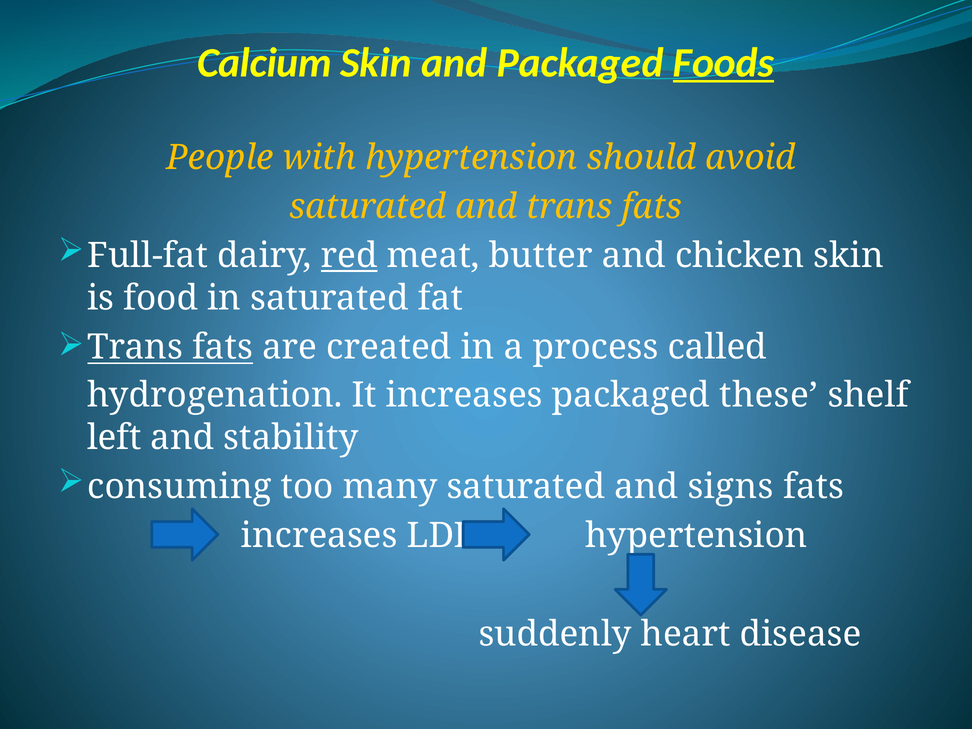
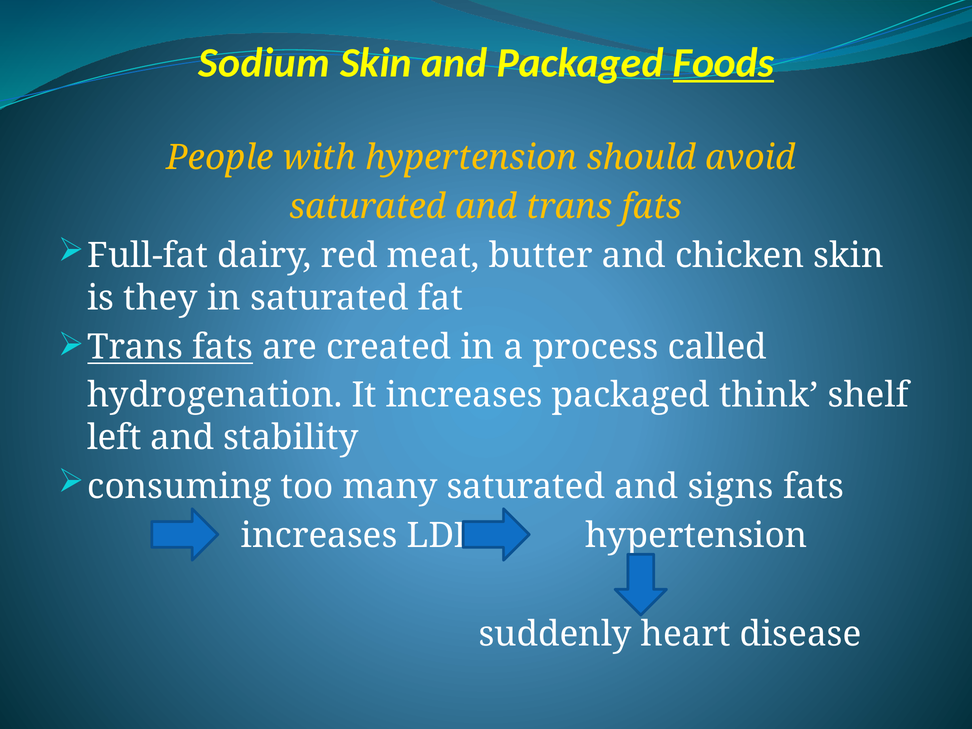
Calcium: Calcium -> Sodium (264, 63)
red underline: present -> none (349, 256)
food: food -> they (161, 298)
these: these -> think (769, 395)
